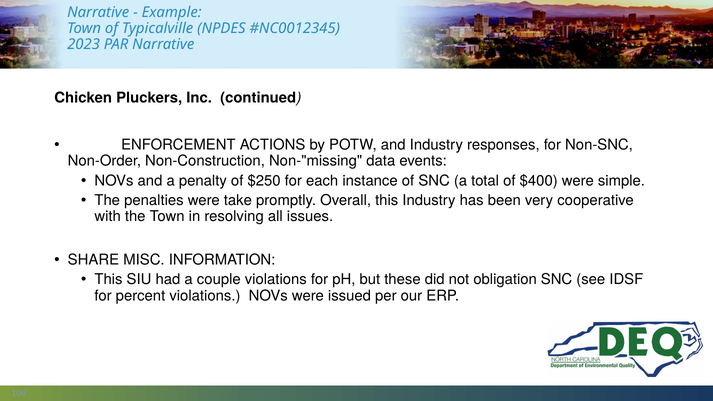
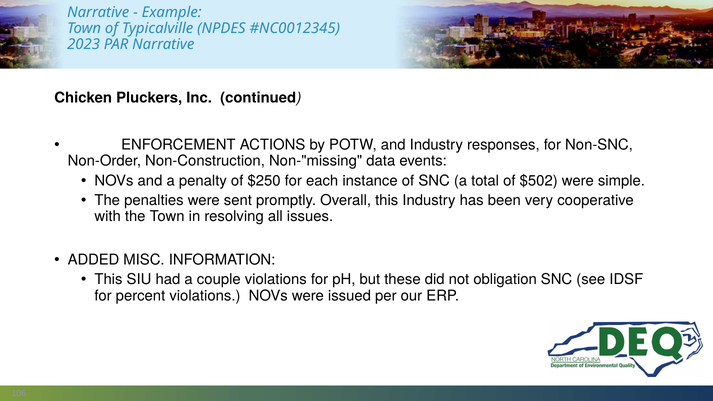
$400: $400 -> $502 (539, 181)
take: take -> sent (238, 201)
SHARE: SHARE -> ADDED (94, 260)
